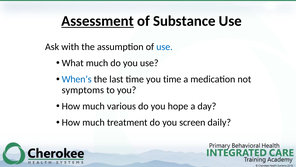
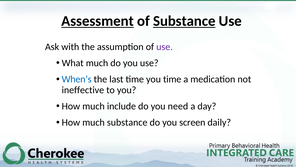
Substance underline: none -> present (184, 21)
use colour: blue -> purple (164, 47)
symptoms: symptoms -> ineffective (83, 90)
various: various -> include (121, 106)
hope: hope -> need (178, 106)
much treatment: treatment -> substance (127, 122)
